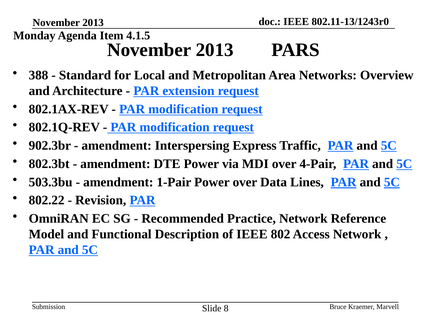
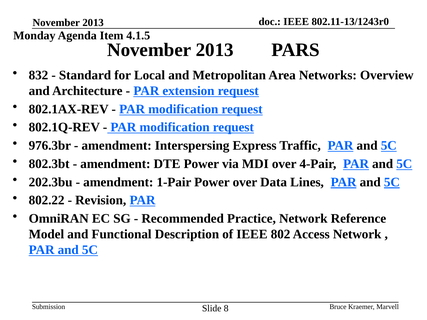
388: 388 -> 832 (38, 75)
902.3br: 902.3br -> 976.3br (50, 146)
503.3bu: 503.3bu -> 202.3bu (51, 182)
